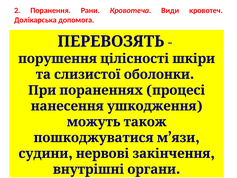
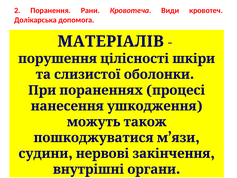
ПЕРЕВОЗЯТЬ: ПЕРЕВОЗЯТЬ -> МАТЕРІАЛІВ (111, 41)
